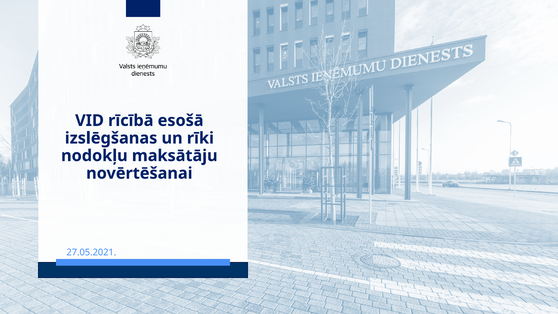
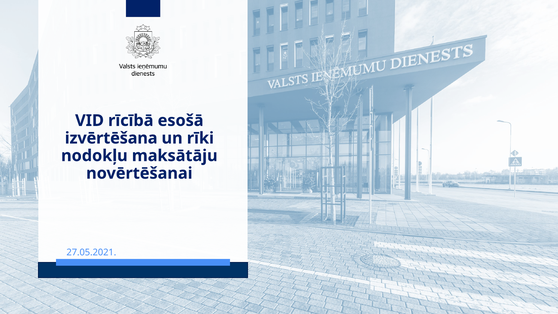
izslēgšanas: izslēgšanas -> izvērtēšana (111, 138)
